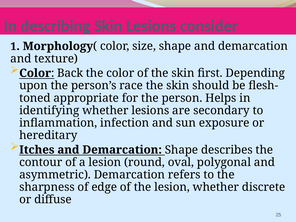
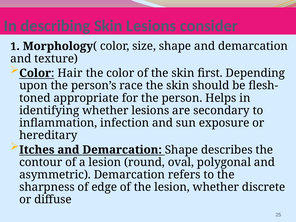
Back: Back -> Hair (70, 73)
